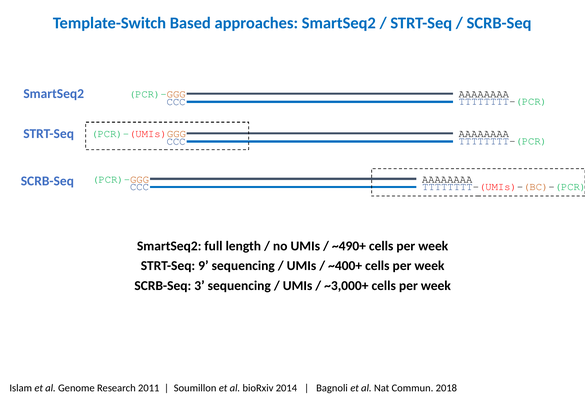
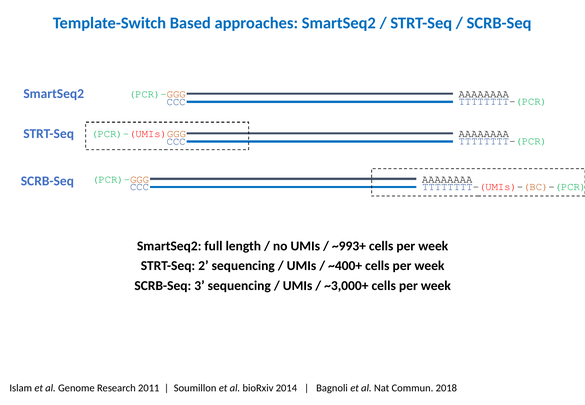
~490+: ~490+ -> ~993+ (349, 246)
9: 9 -> 2 (203, 266)
